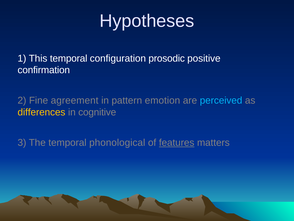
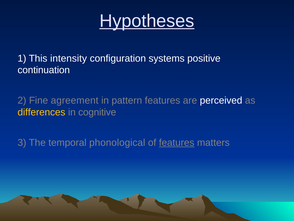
Hypotheses underline: none -> present (147, 21)
This temporal: temporal -> intensity (69, 58)
prosodic: prosodic -> systems (167, 58)
confirmation: confirmation -> continuation (44, 70)
pattern emotion: emotion -> features (163, 100)
perceived colour: light blue -> white (221, 100)
